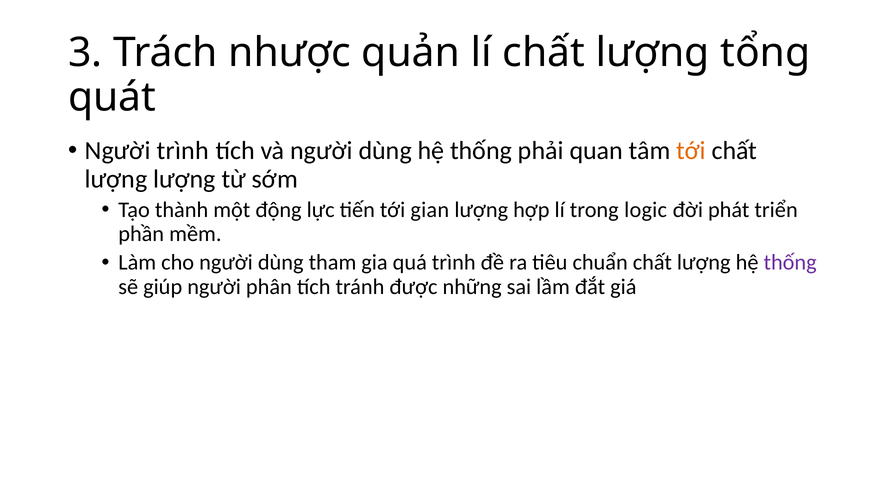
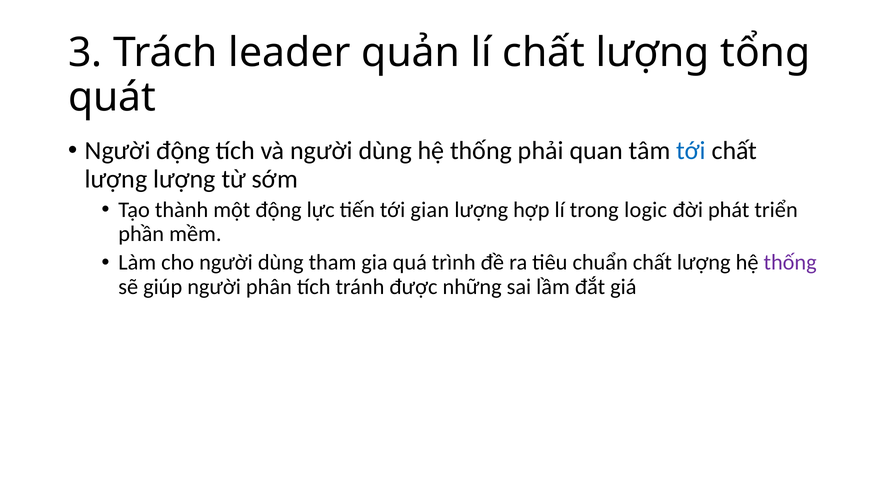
nhược: nhược -> leader (290, 53)
Người trình: trình -> động (183, 151)
tới colour: orange -> blue (691, 151)
